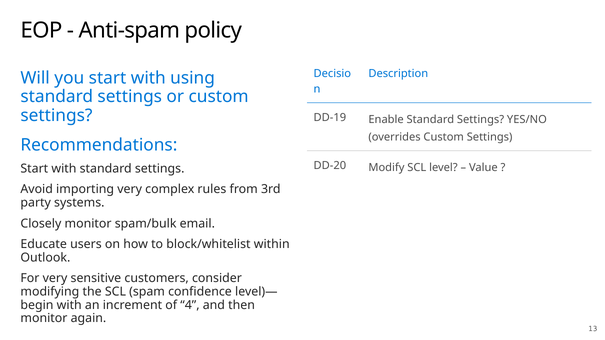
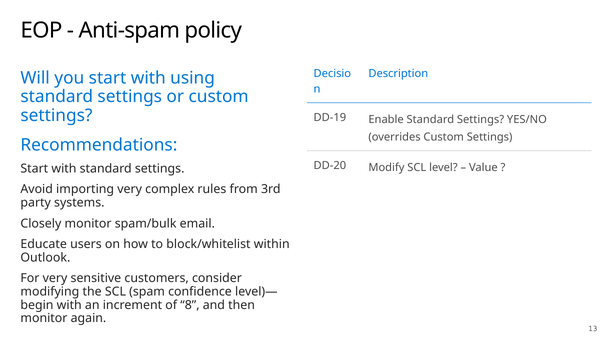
4: 4 -> 8 (190, 305)
